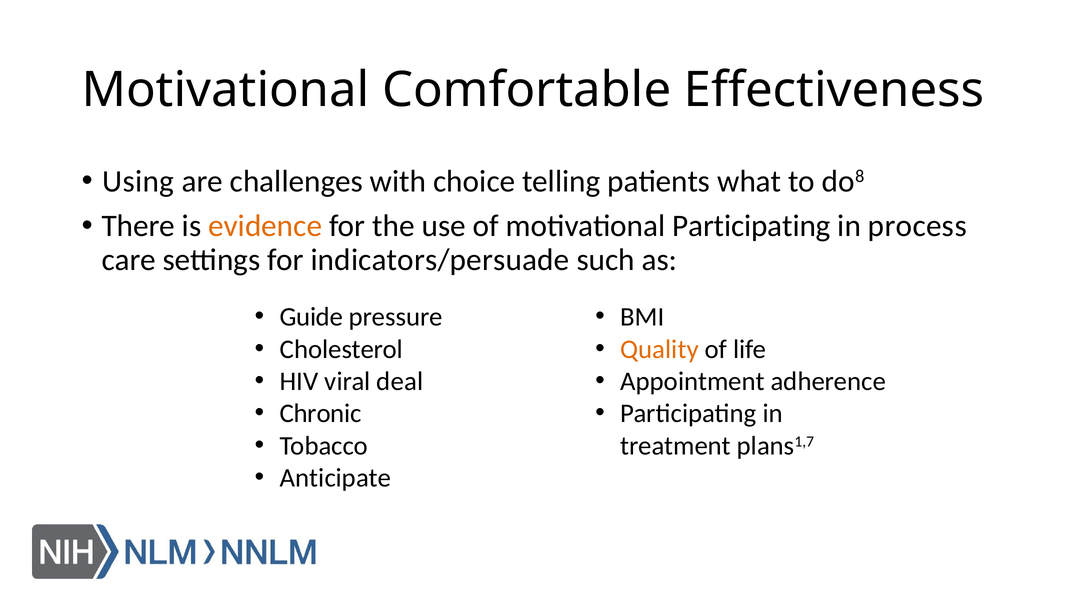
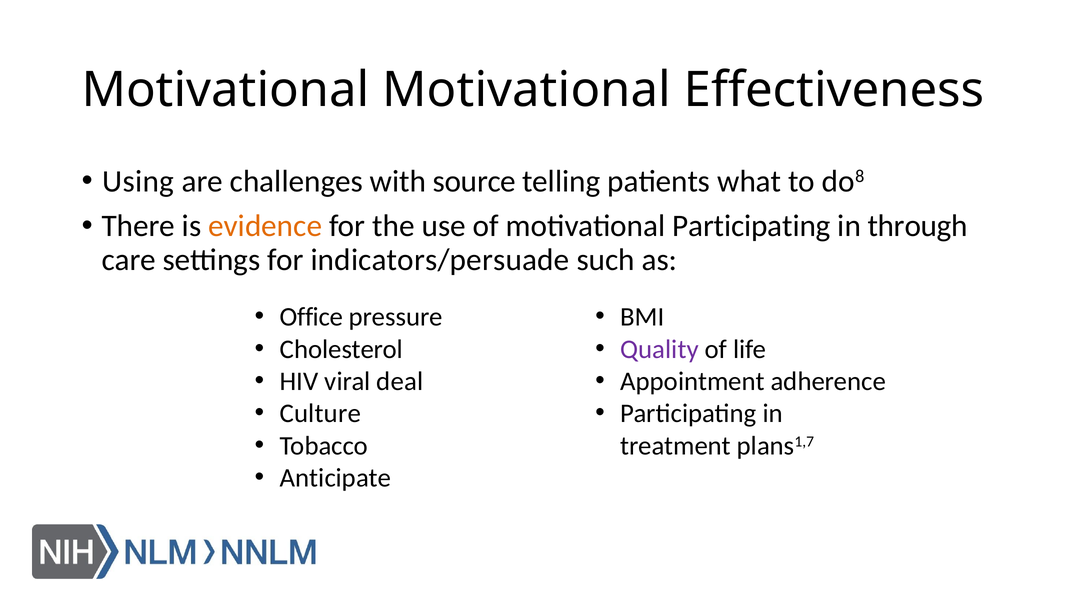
Motivational Comfortable: Comfortable -> Motivational (527, 90)
choice: choice -> source (474, 181)
process: process -> through (918, 226)
Guide: Guide -> Office (311, 317)
Quality colour: orange -> purple (660, 349)
Chronic: Chronic -> Culture (320, 414)
